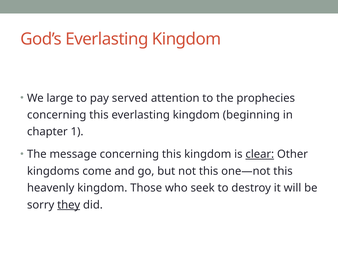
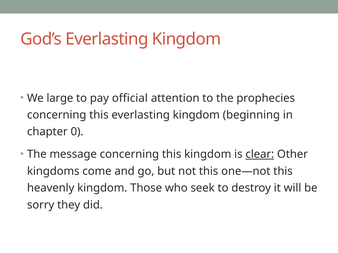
served: served -> official (130, 98)
1: 1 -> 0 (77, 132)
they underline: present -> none (69, 205)
